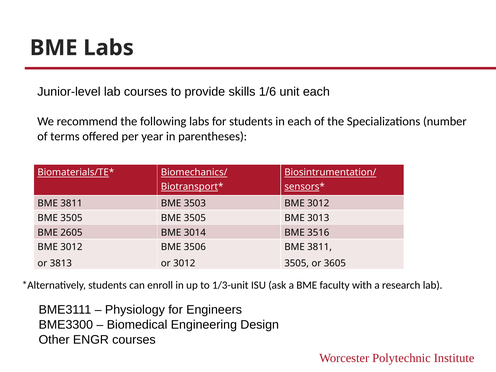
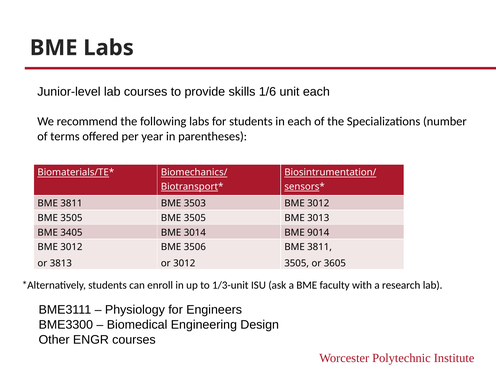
2605: 2605 -> 3405 (71, 233)
3516: 3516 -> 9014 (318, 233)
